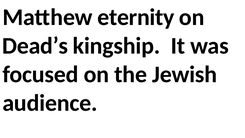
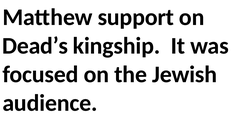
eternity: eternity -> support (136, 17)
